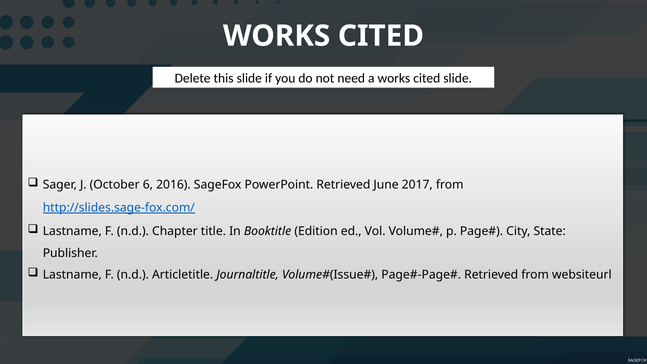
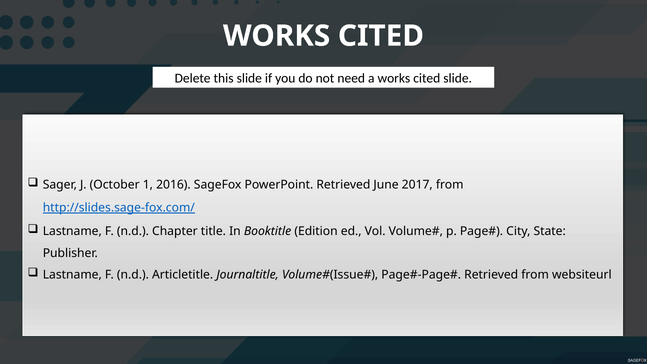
6: 6 -> 1 (148, 185)
